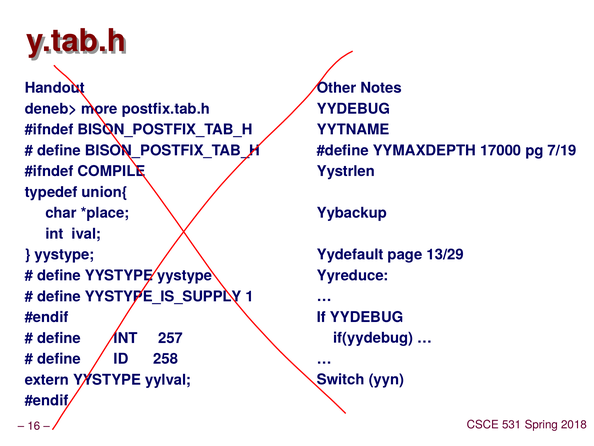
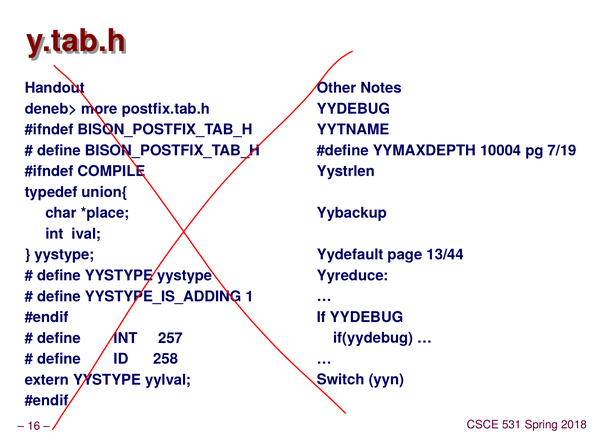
17000: 17000 -> 10004 (501, 150)
13/29: 13/29 -> 13/44 (445, 254)
YYSTYPE_IS_SUPPLY: YYSTYPE_IS_SUPPLY -> YYSTYPE_IS_ADDING (163, 296)
